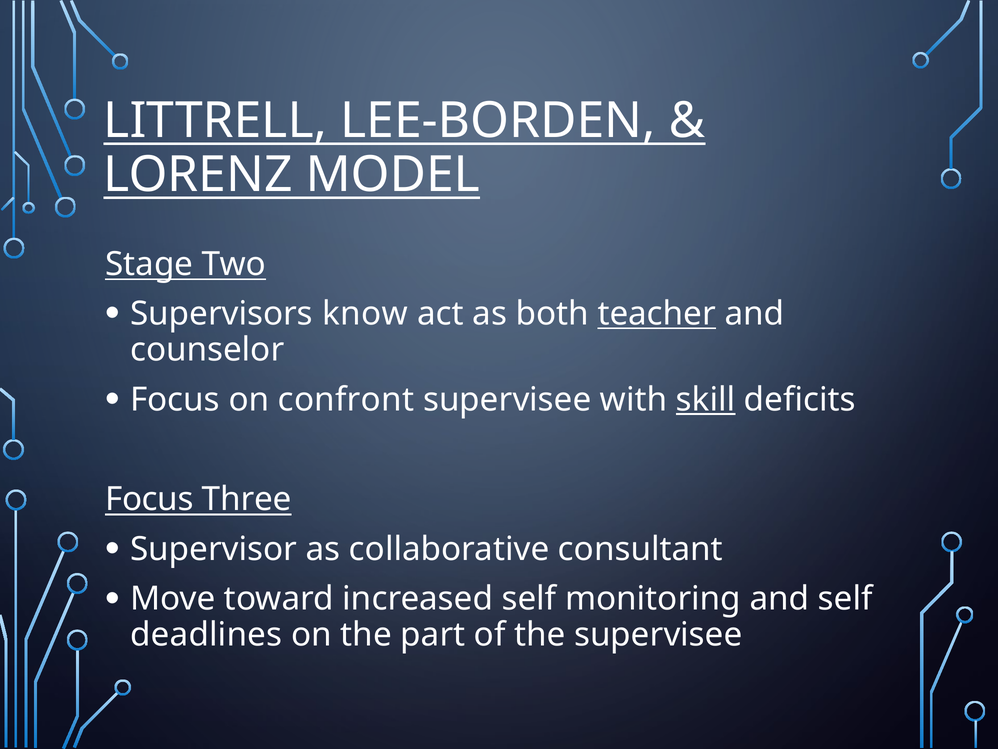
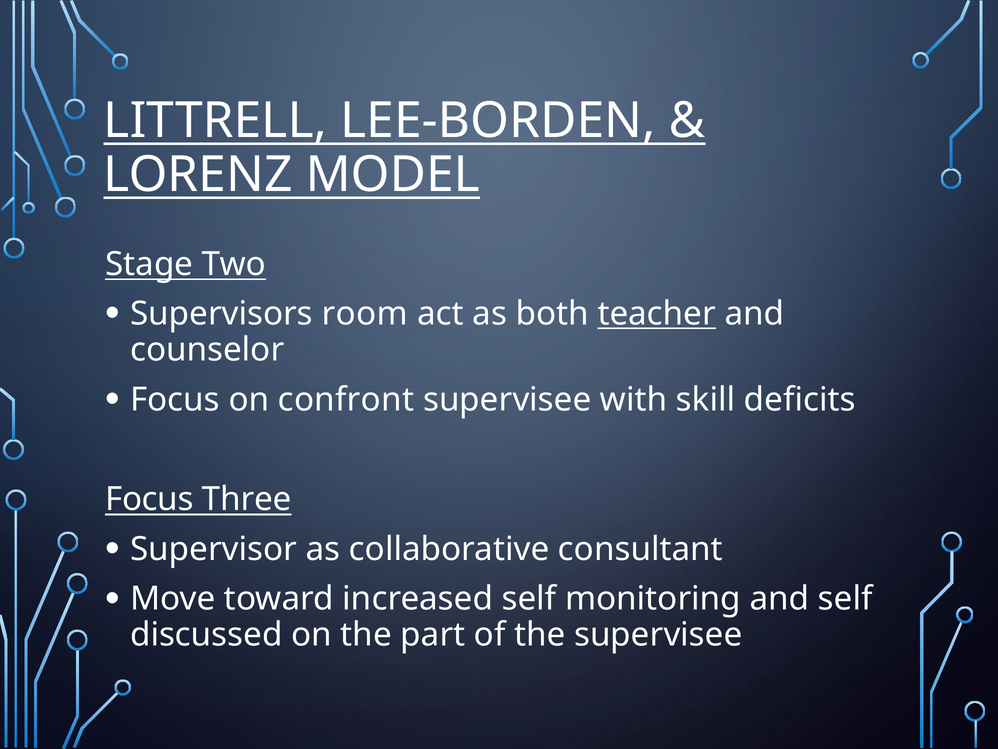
know: know -> room (365, 314)
skill underline: present -> none (706, 399)
deadlines: deadlines -> discussed (206, 634)
